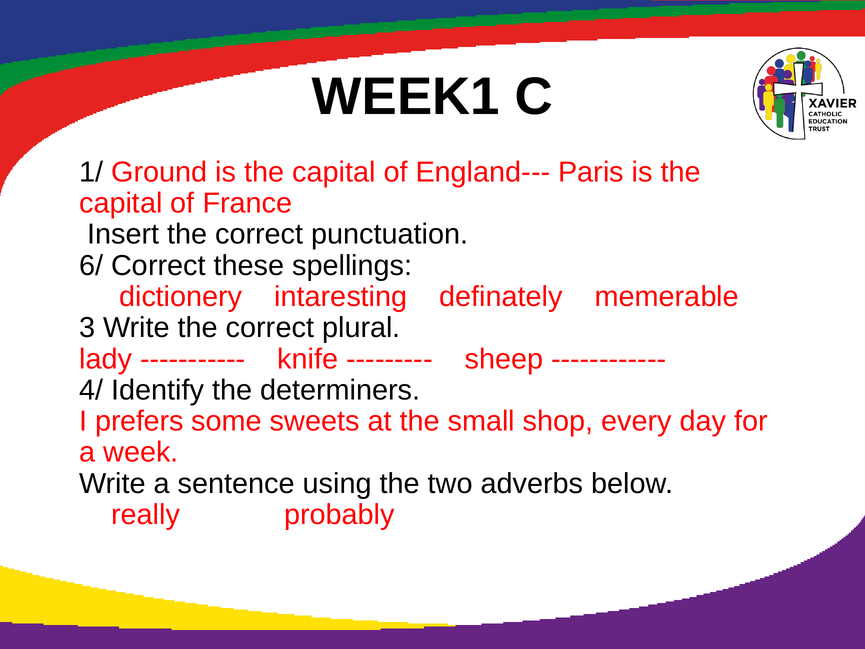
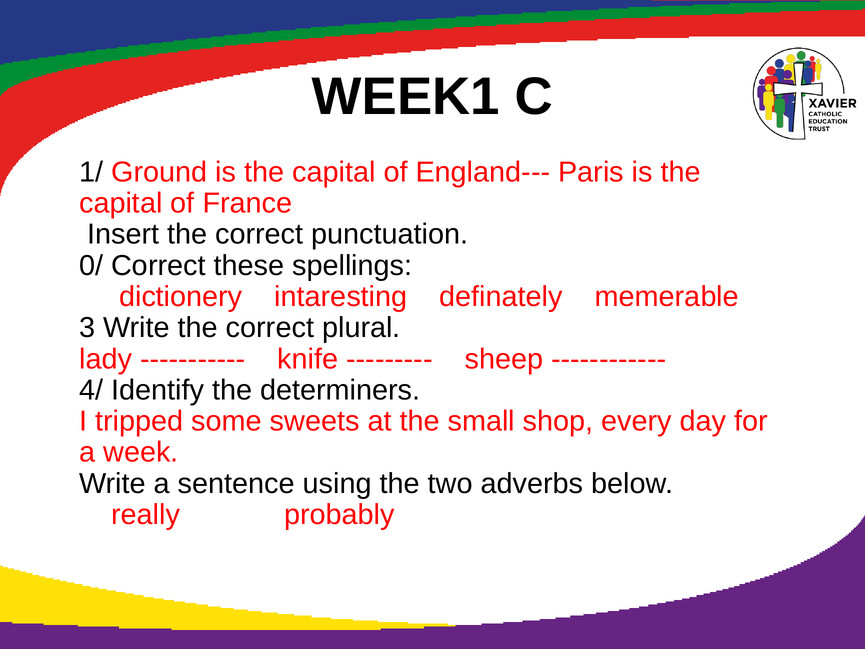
6/: 6/ -> 0/ (91, 265)
prefers: prefers -> tripped (139, 421)
